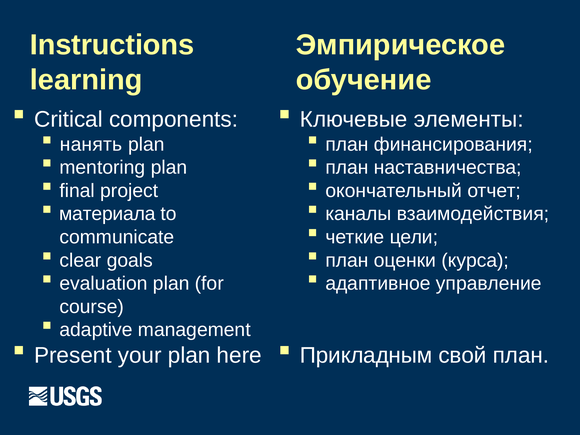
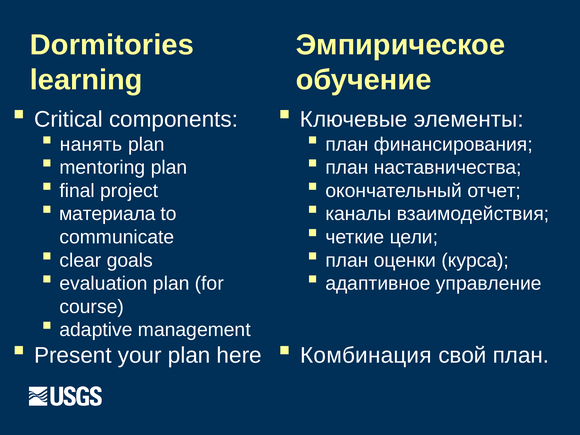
Instructions: Instructions -> Dormitories (112, 45)
Прикладным: Прикладным -> Комбинация (366, 355)
